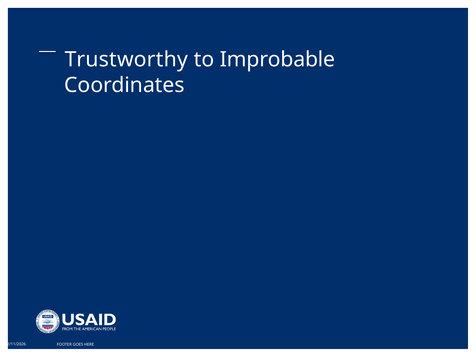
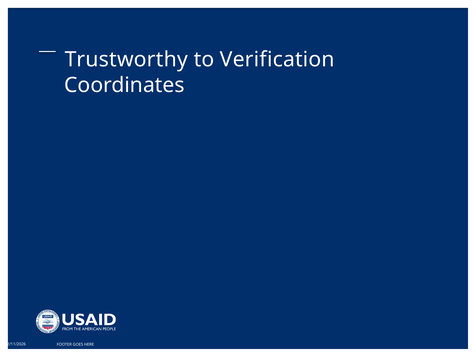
Improbable: Improbable -> Verification (277, 60)
